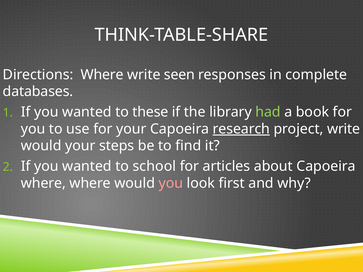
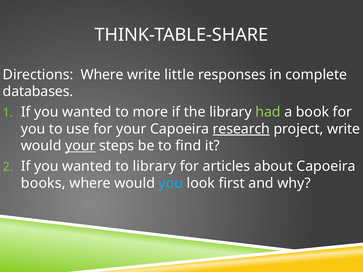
seen: seen -> little (179, 75)
these: these -> more (150, 112)
your underline: none -> present (80, 146)
to school: school -> library (154, 166)
where: where -> books (43, 183)
you colour: pink -> light blue (171, 183)
